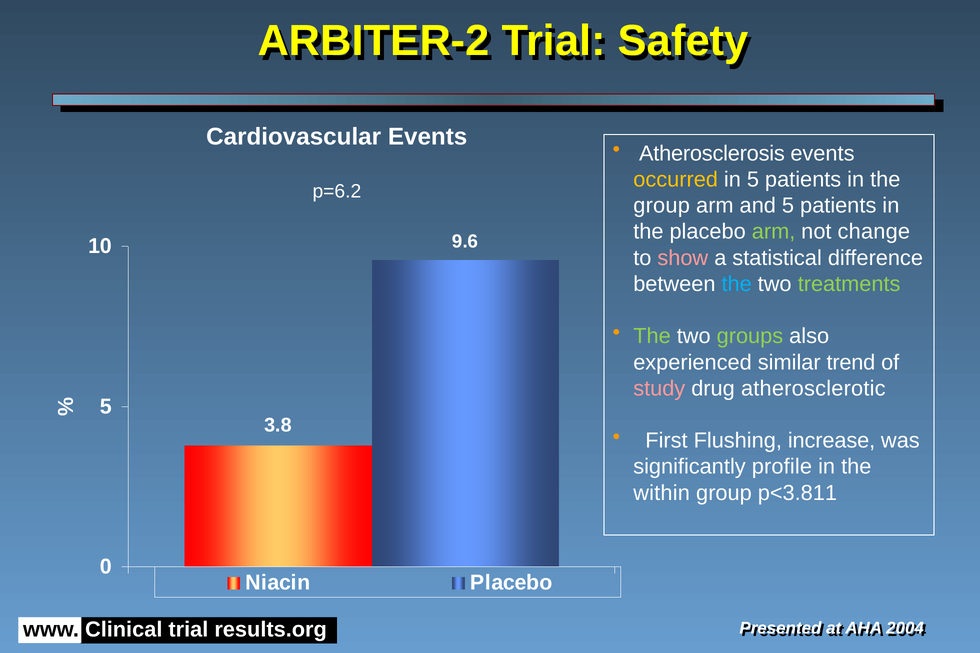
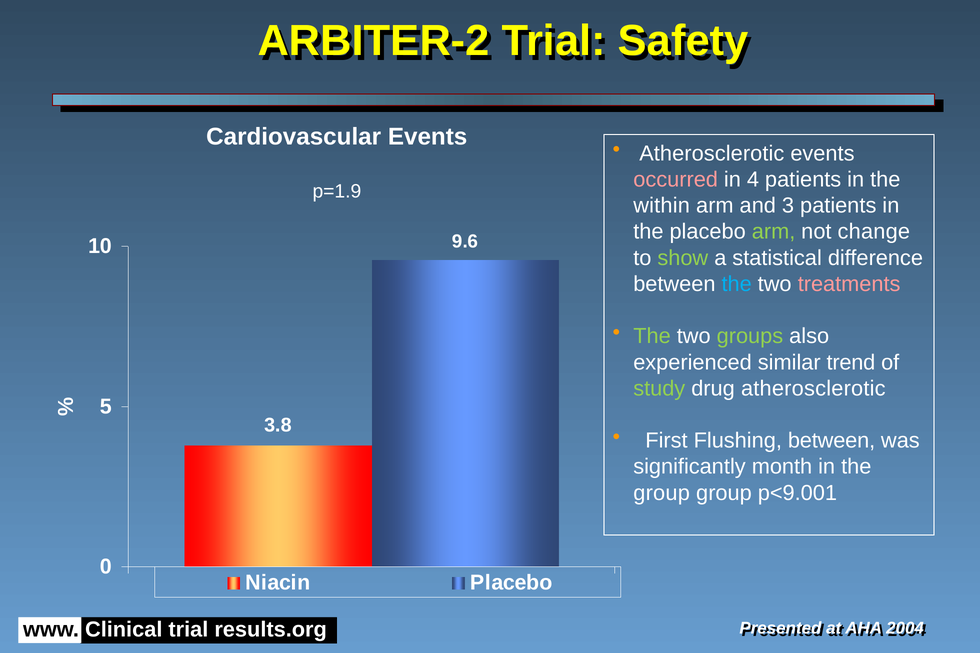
Atherosclerosis: Atherosclerosis -> Atherosclerotic (712, 153)
occurred colour: yellow -> pink (676, 180)
in 5: 5 -> 4 (753, 180)
p=6.2: p=6.2 -> p=1.9 (337, 192)
group: group -> within (662, 206)
and 5: 5 -> 3 (788, 206)
show colour: pink -> light green (683, 258)
treatments colour: light green -> pink (849, 284)
study colour: pink -> light green (659, 389)
Flushing increase: increase -> between (832, 441)
profile: profile -> month (782, 467)
within: within -> group (662, 493)
p<3.811: p<3.811 -> p<9.001 (797, 493)
